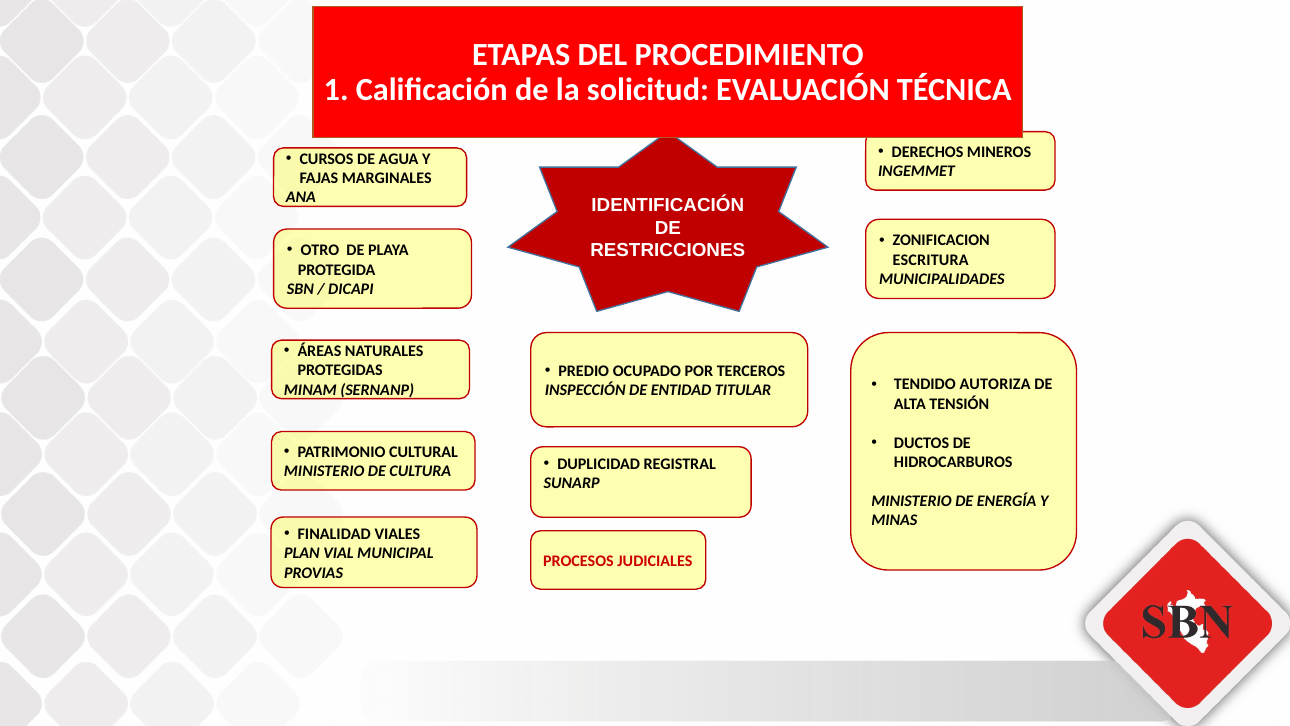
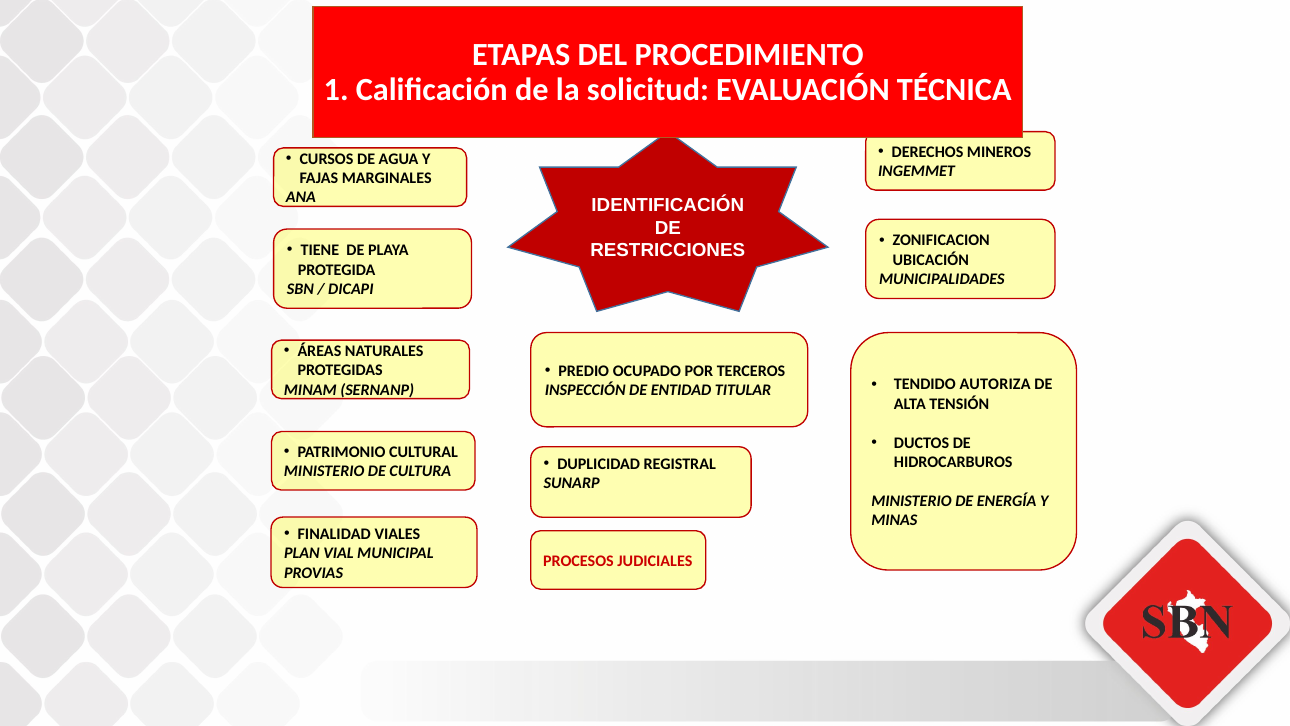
OTRO: OTRO -> TIENE (320, 250)
ESCRITURA: ESCRITURA -> UBICACIÓN (931, 260)
